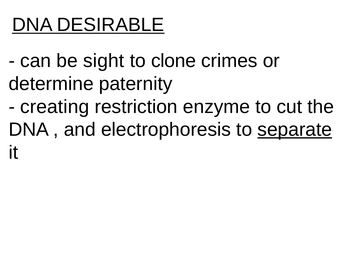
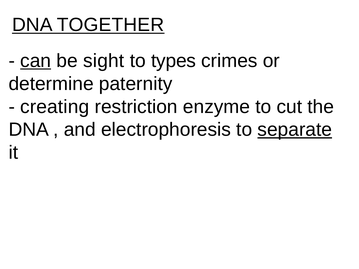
DESIRABLE: DESIRABLE -> TOGETHER (110, 25)
can underline: none -> present (36, 61)
clone: clone -> types (174, 61)
